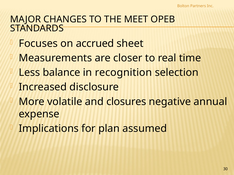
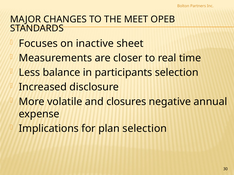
accrued: accrued -> inactive (95, 44)
recognition: recognition -> participants (123, 73)
plan assumed: assumed -> selection (145, 129)
